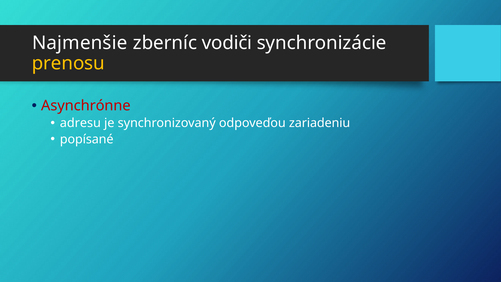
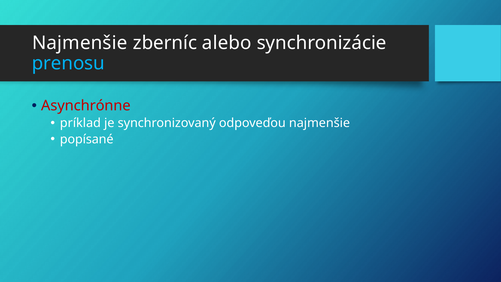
vodiči: vodiči -> alebo (227, 43)
prenosu colour: yellow -> light blue (68, 63)
adresu: adresu -> príklad (80, 123)
odpoveďou zariadeniu: zariadeniu -> najmenšie (320, 123)
